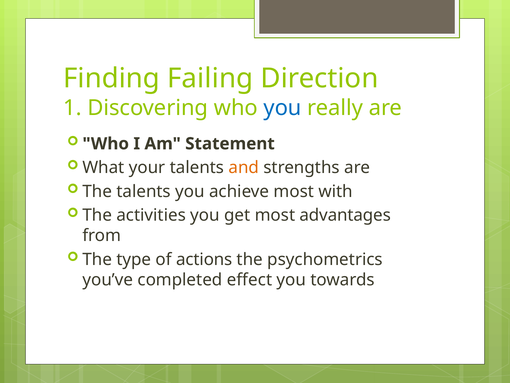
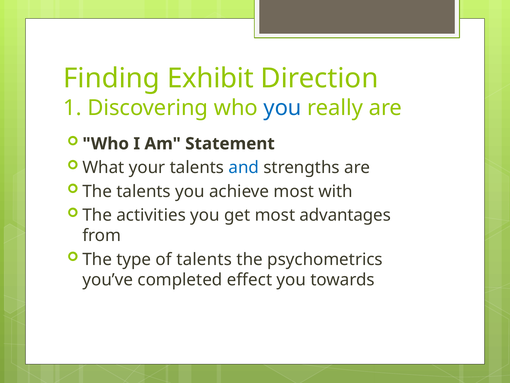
Failing: Failing -> Exhibit (210, 78)
and colour: orange -> blue (244, 167)
of actions: actions -> talents (204, 259)
